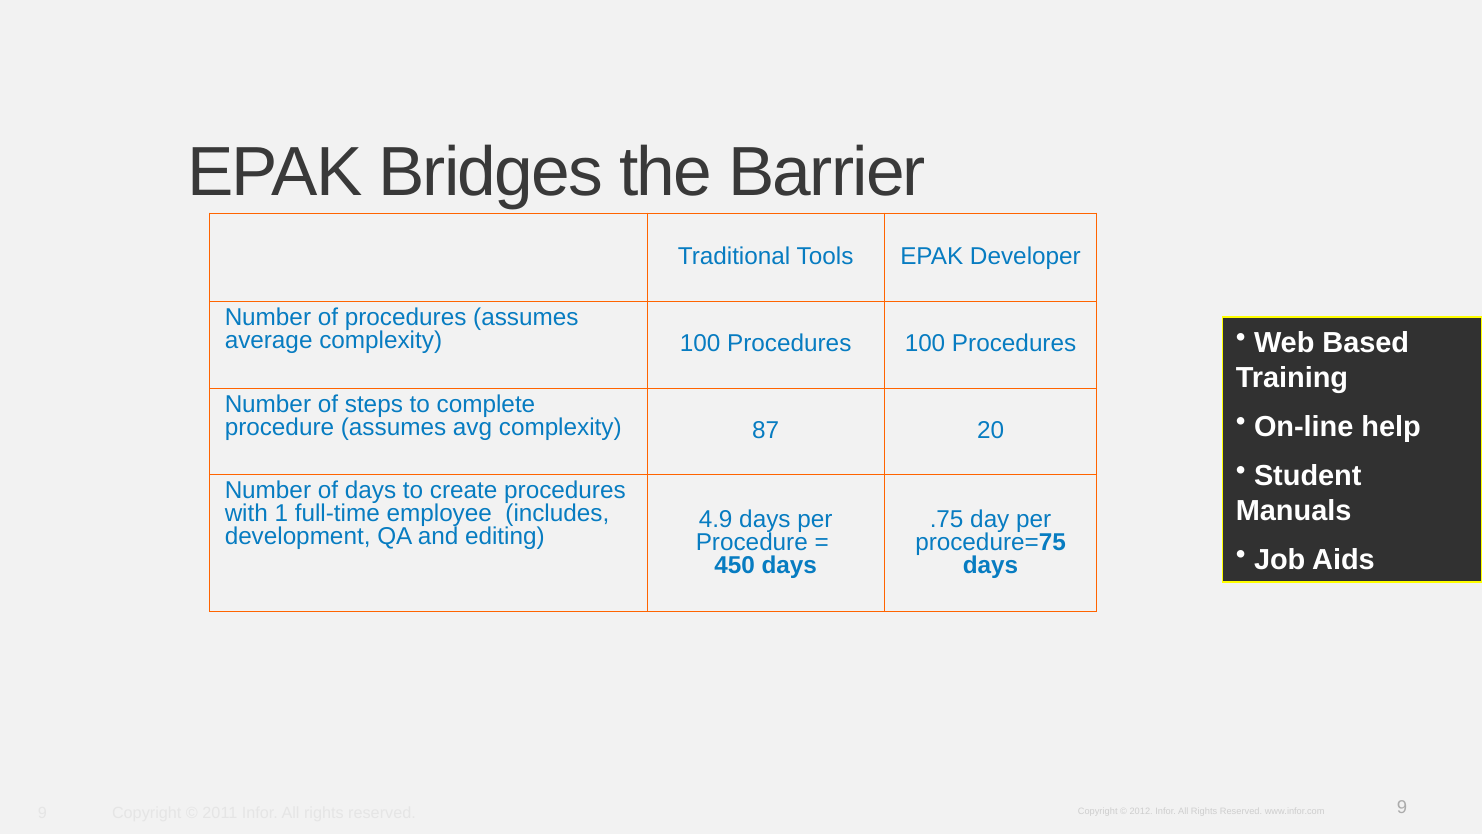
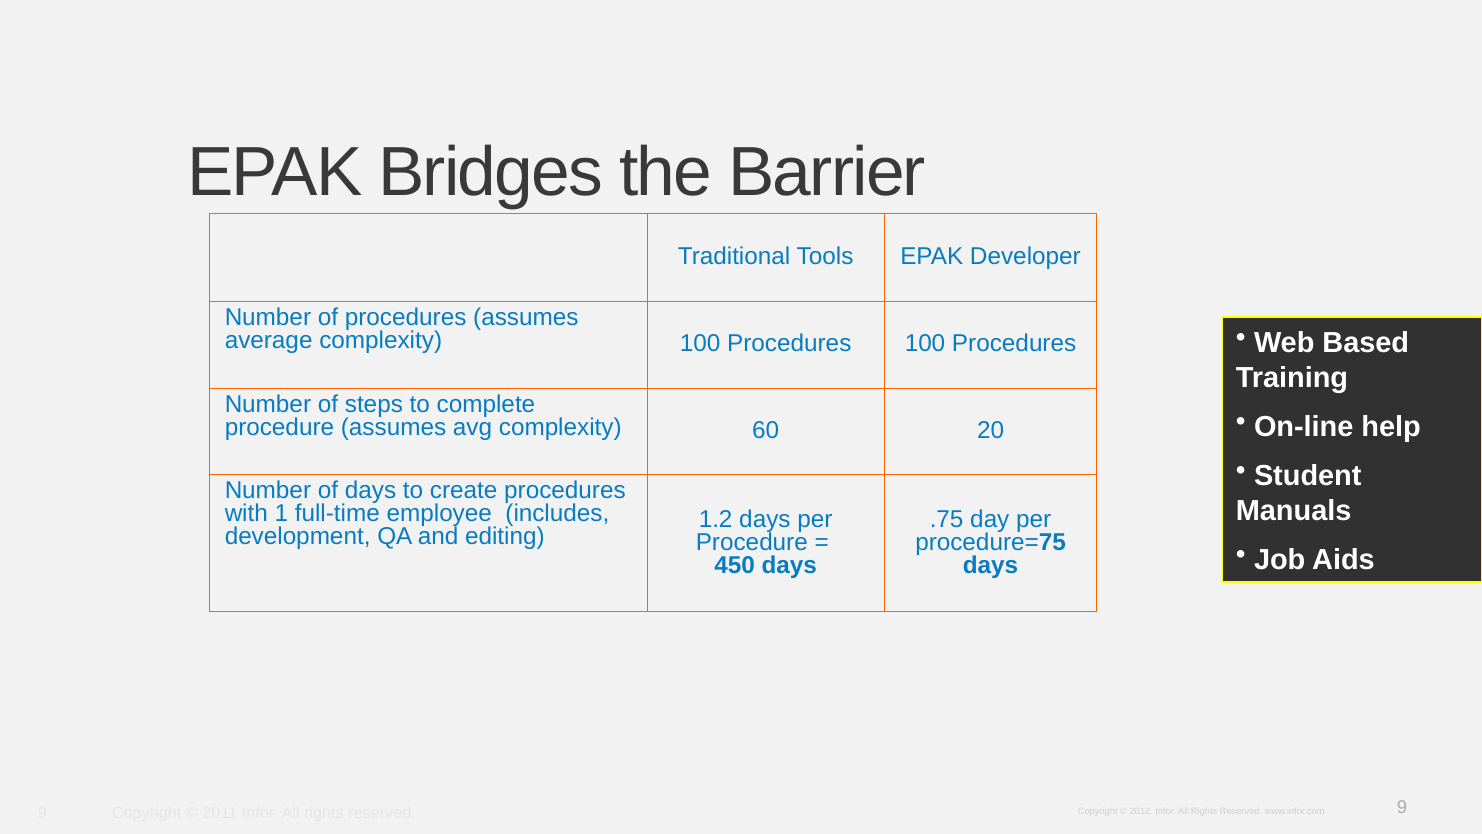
87: 87 -> 60 (766, 430)
4.9: 4.9 -> 1.2 (716, 519)
